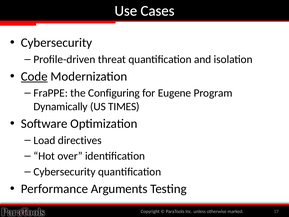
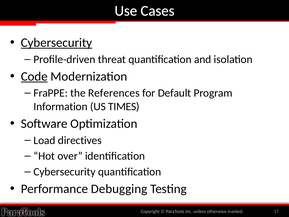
Cybersecurity underline: none -> present (57, 43)
Configuring: Configuring -> References (114, 93)
Eugene: Eugene -> Default (174, 93)
Dynamically: Dynamically -> Information (61, 106)
Arguments: Arguments -> Debugging (119, 189)
